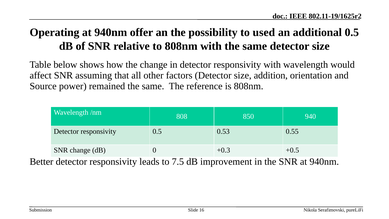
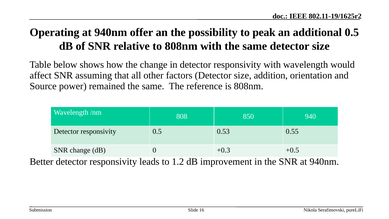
used: used -> peak (264, 32)
7.5: 7.5 -> 1.2 (178, 161)
